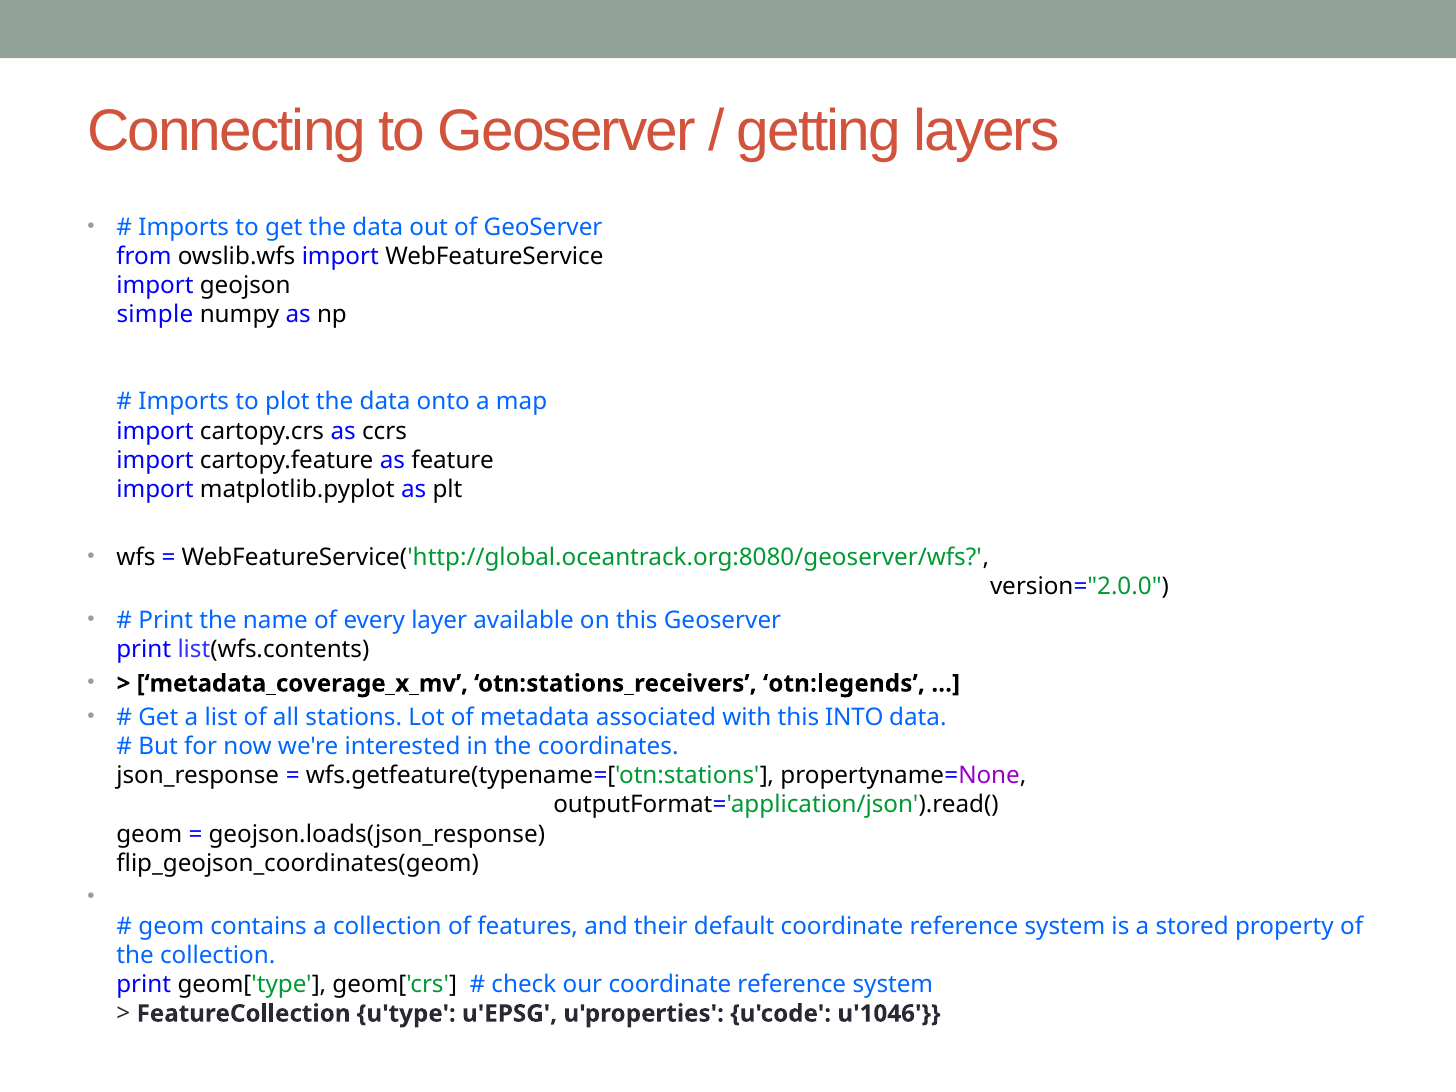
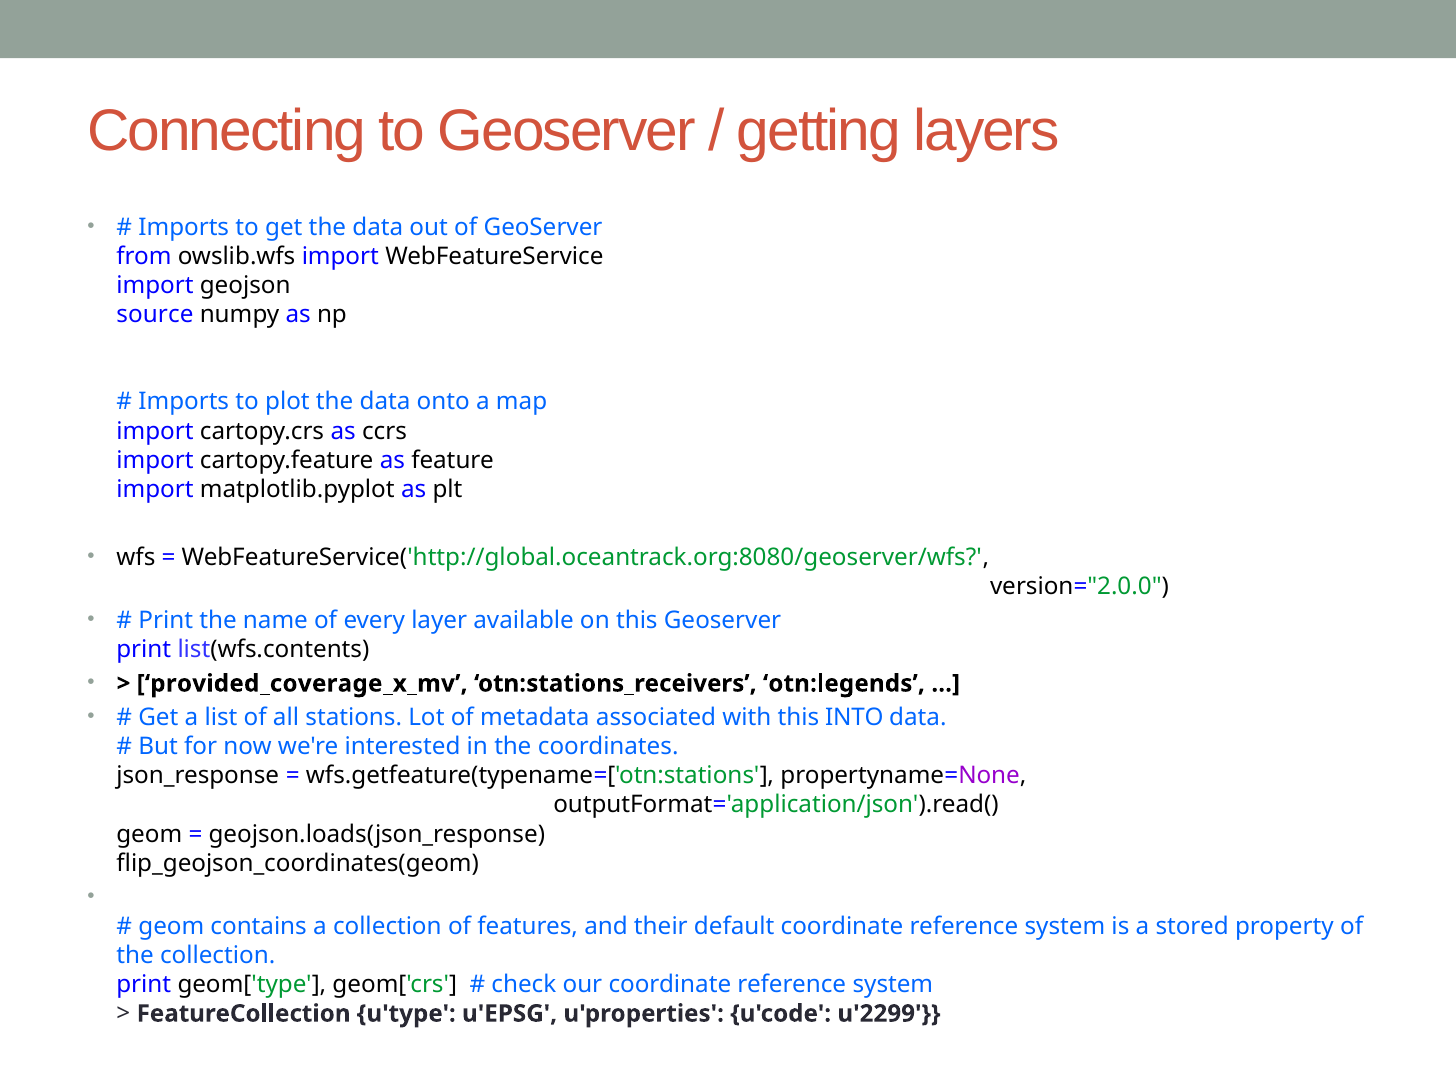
simple: simple -> source (155, 315)
metadata_coverage_x_mv: metadata_coverage_x_mv -> provided_coverage_x_mv (302, 684)
u'1046: u'1046 -> u'2299 (889, 1014)
